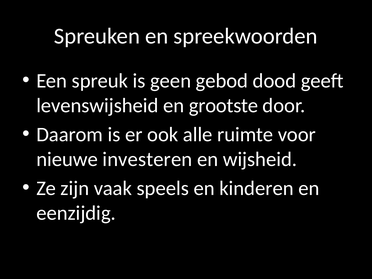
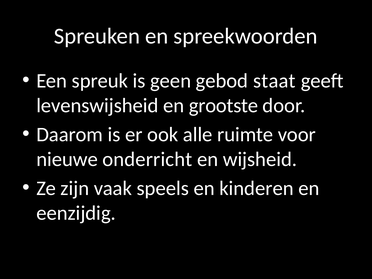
dood: dood -> staat (274, 81)
investeren: investeren -> onderricht (147, 159)
